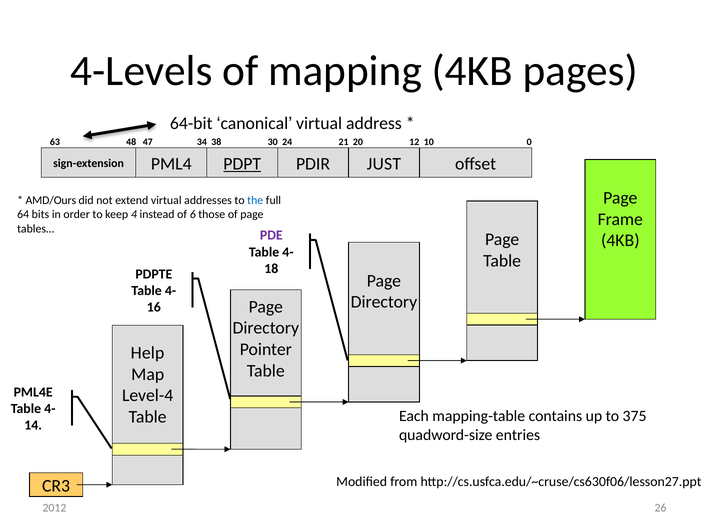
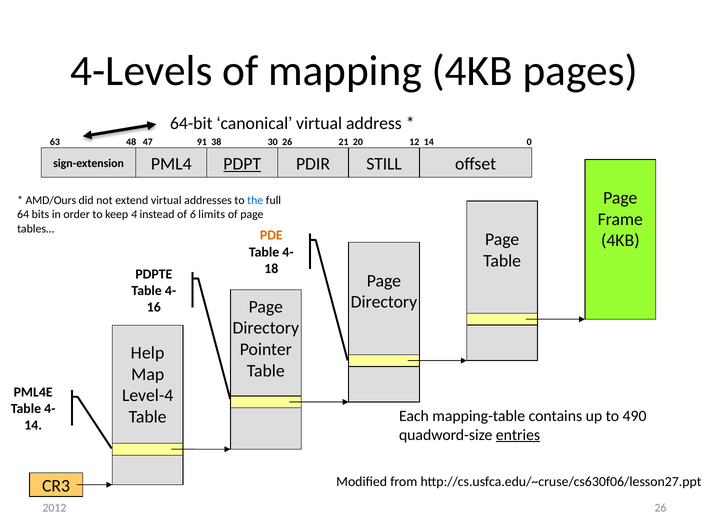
34: 34 -> 91 (202, 142)
30 24: 24 -> 26 (287, 142)
12 10: 10 -> 14 (429, 142)
JUST: JUST -> STILL (384, 164)
those: those -> limits (212, 214)
PDE colour: purple -> orange (271, 235)
375: 375 -> 490 (635, 416)
entries underline: none -> present (518, 435)
